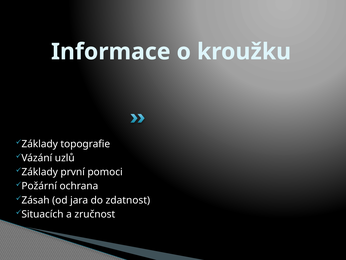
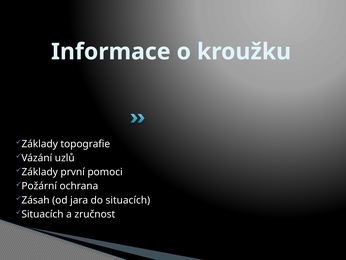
do zdatnost: zdatnost -> situacích (128, 200)
